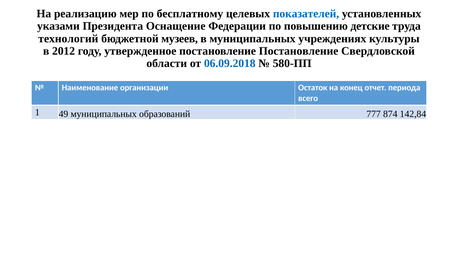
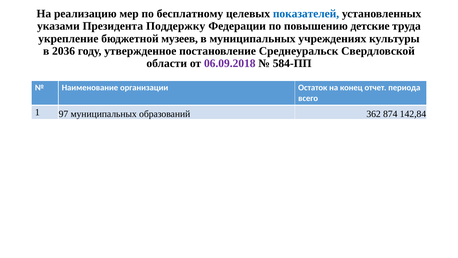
Оснащение: Оснащение -> Поддержку (176, 26)
технологий: технологий -> укрепление (68, 39)
2012: 2012 -> 2036 (64, 51)
постановление Постановление: Постановление -> Среднеуральск (299, 51)
06.09.2018 colour: blue -> purple (230, 63)
580-ПП: 580-ПП -> 584-ПП (292, 63)
49: 49 -> 97 (63, 114)
777: 777 -> 362 (374, 114)
